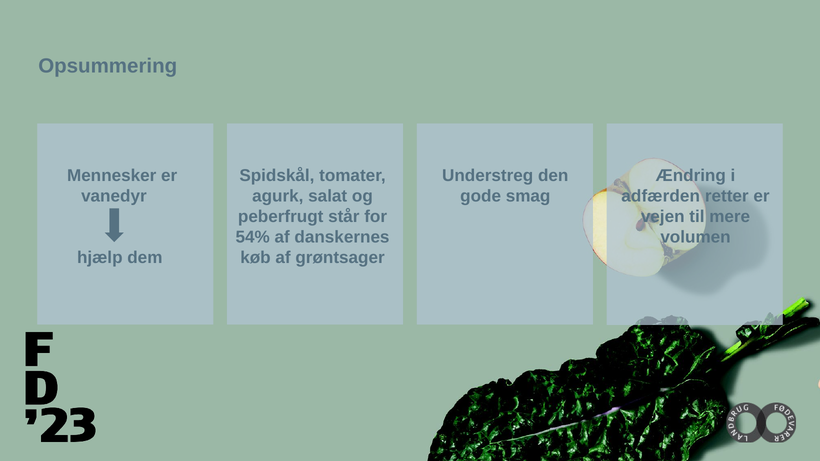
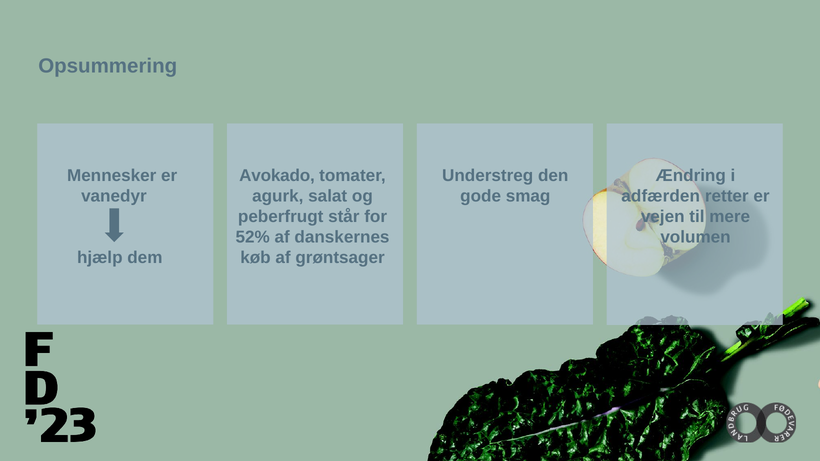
Spidskål: Spidskål -> Avokado (277, 176)
54%: 54% -> 52% (253, 237)
